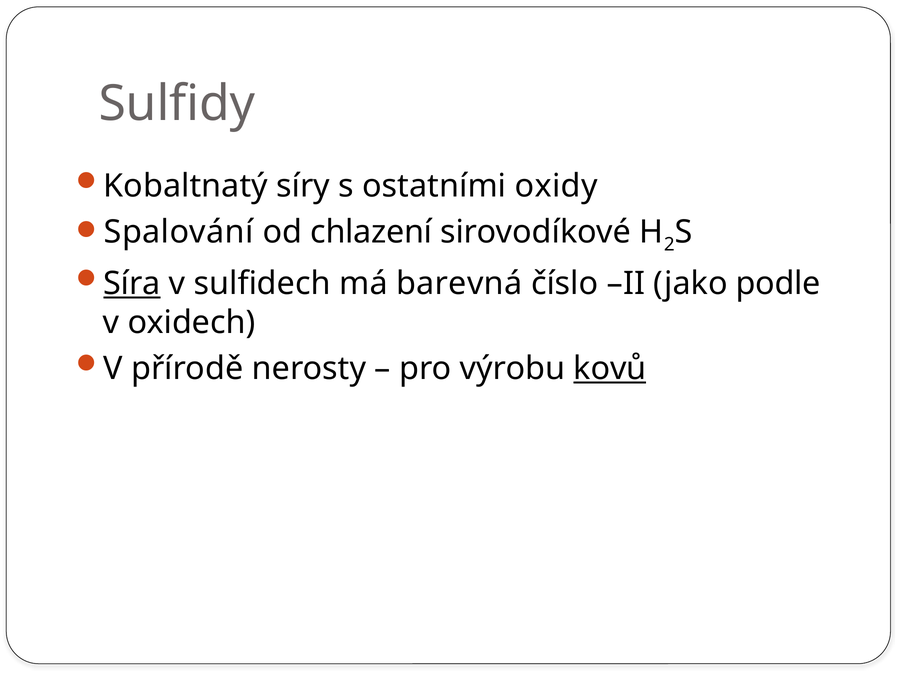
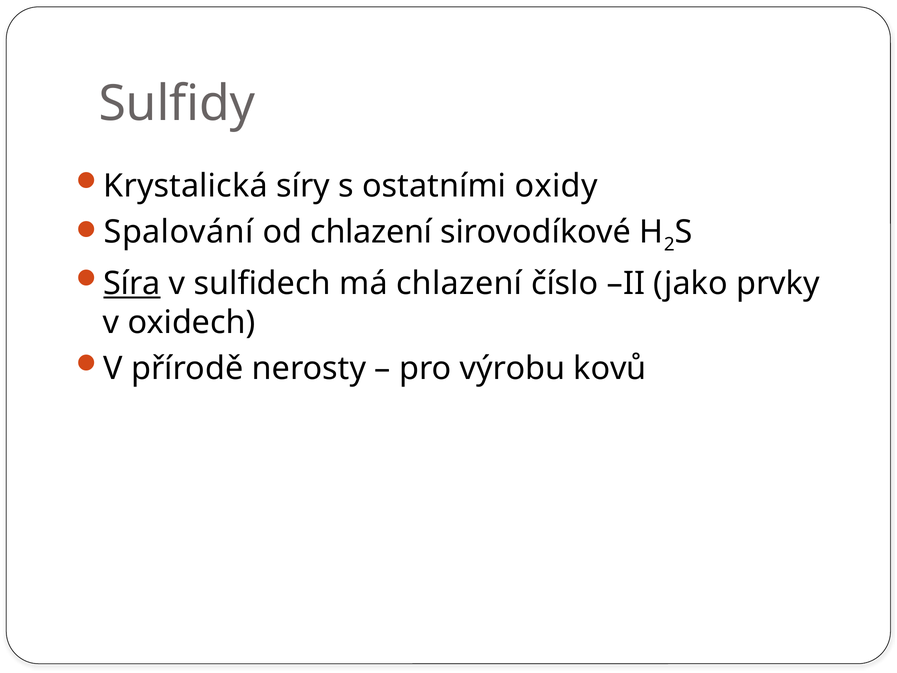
Kobaltnatý: Kobaltnatý -> Krystalická (186, 186)
má barevná: barevná -> chlazení (459, 283)
podle: podle -> prvky (778, 283)
kovů underline: present -> none (610, 368)
